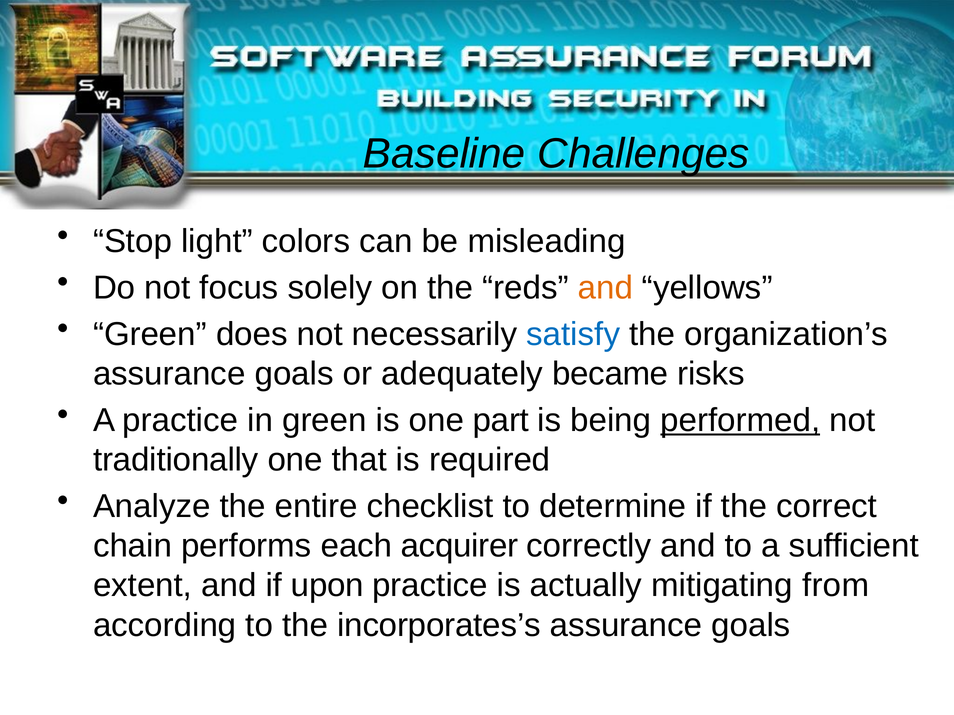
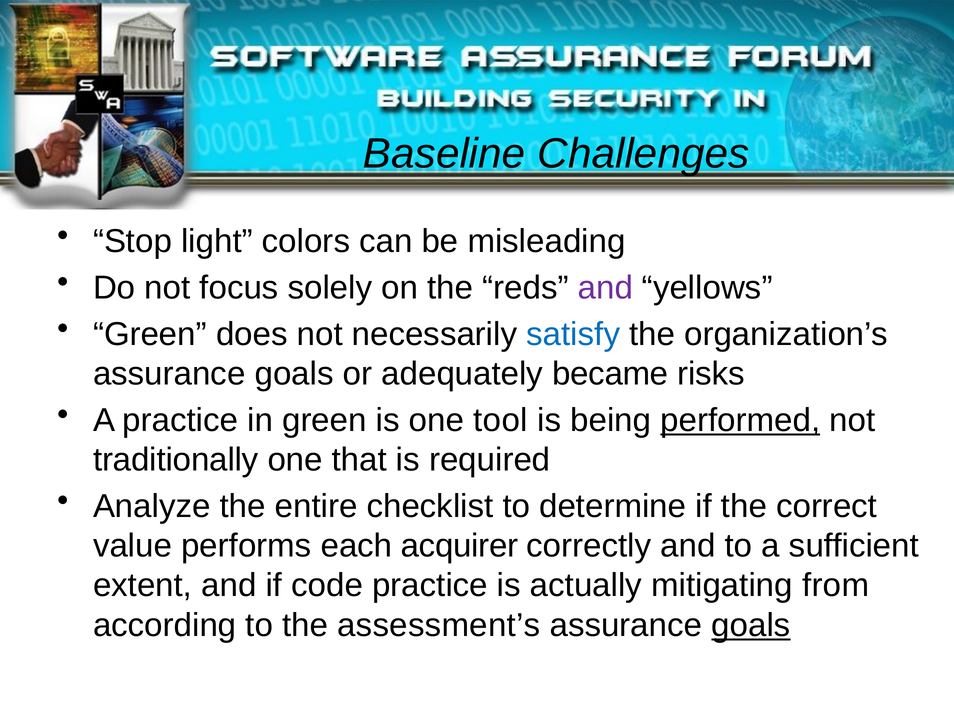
and colour: orange -> purple (605, 288)
part: part -> tool (501, 420)
chain: chain -> value (133, 546)
upon: upon -> code (327, 586)
incorporates’s: incorporates’s -> assessment’s (439, 626)
goals underline: none -> present (751, 626)
